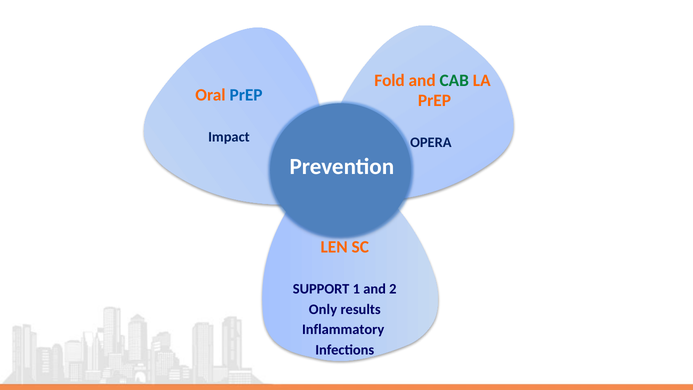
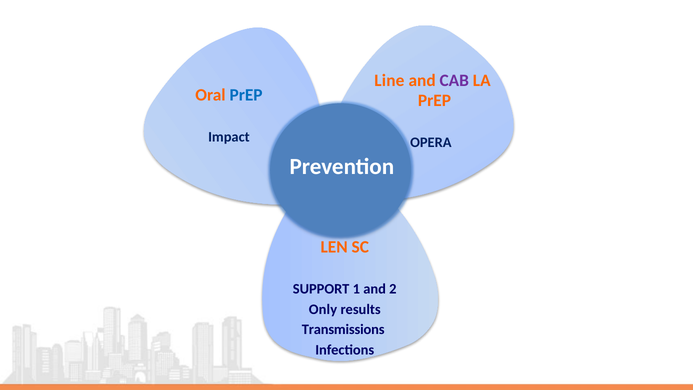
Fold: Fold -> Line (389, 80)
CAB colour: green -> purple (454, 80)
Inflammatory: Inflammatory -> Transmissions (343, 329)
